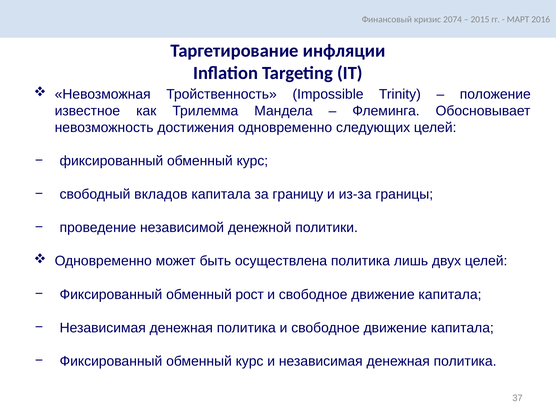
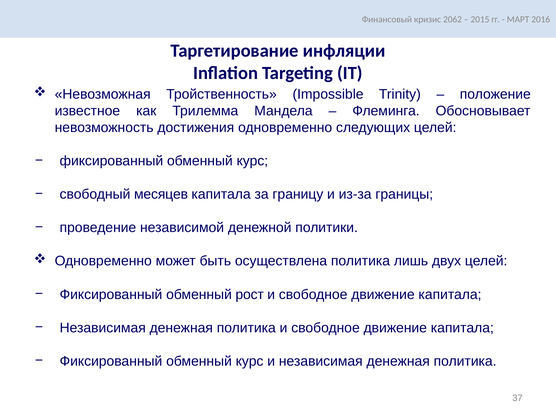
2074: 2074 -> 2062 (453, 19)
вкладов: вкладов -> месяцев (161, 194)
